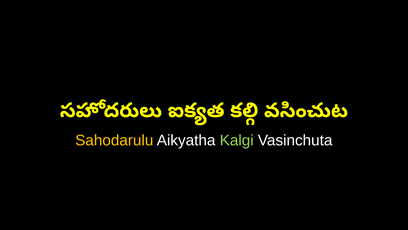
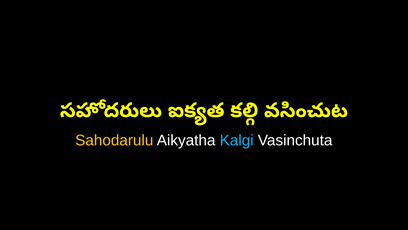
Kalgi colour: light green -> light blue (237, 140)
